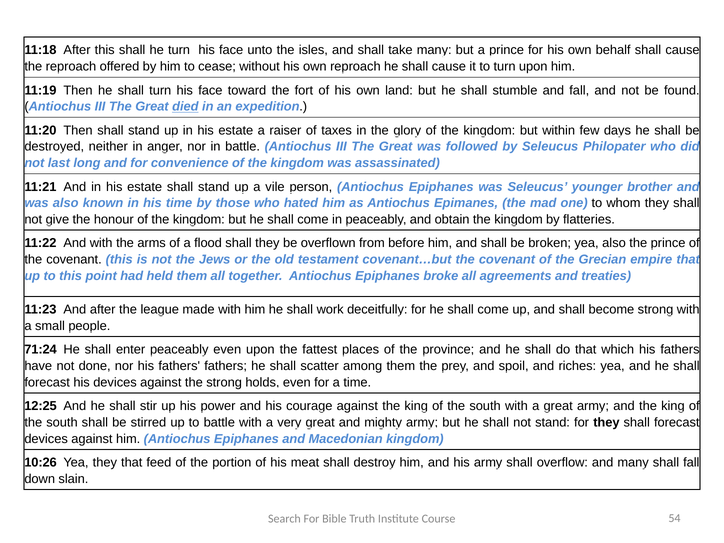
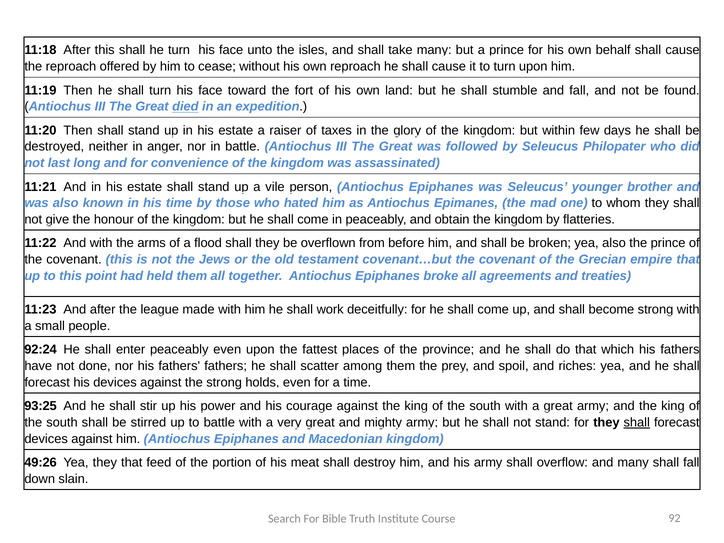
71:24: 71:24 -> 92:24 (41, 350)
12:25: 12:25 -> 93:25 (41, 406)
shall underline: none -> present (637, 422)
10:26: 10:26 -> 49:26 (41, 462)
54: 54 -> 92 (675, 518)
